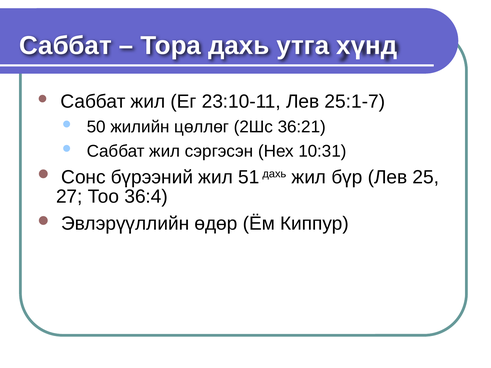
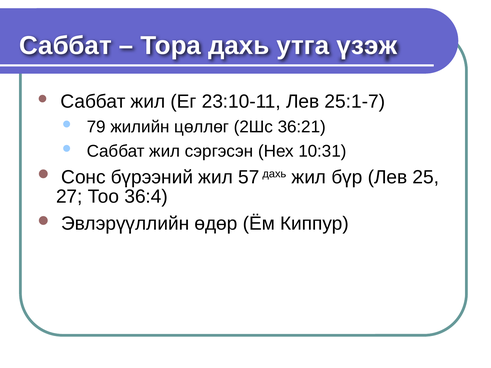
хүнд: хүнд -> үзэж (367, 46)
50: 50 -> 79 (96, 127)
51: 51 -> 57 (249, 177)
